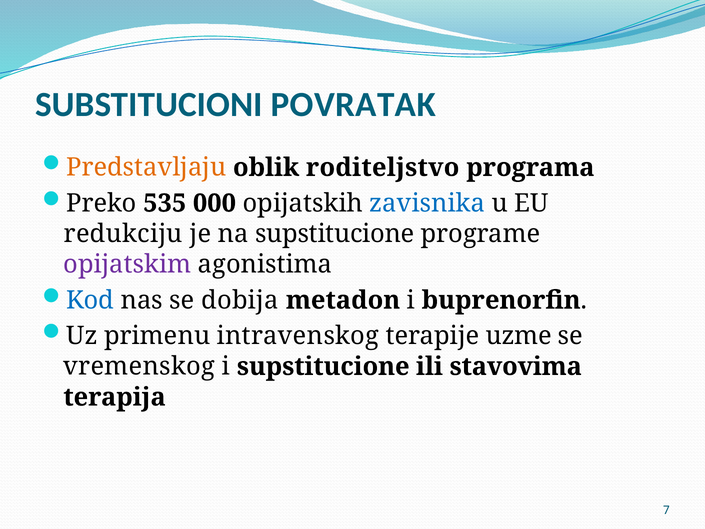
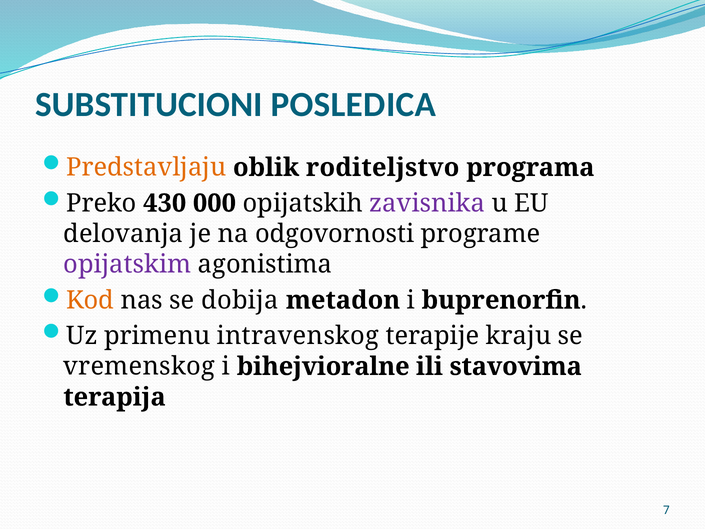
POVRATAK: POVRATAK -> POSLEDICA (353, 105)
535: 535 -> 430 (165, 203)
zavisnika colour: blue -> purple (427, 203)
redukciju: redukciju -> delovanja (123, 234)
na supstitucione: supstitucione -> odgovornosti (335, 234)
Kod colour: blue -> orange (90, 300)
uzme: uzme -> kraju (519, 336)
i supstitucione: supstitucione -> bihejvioralne (323, 366)
